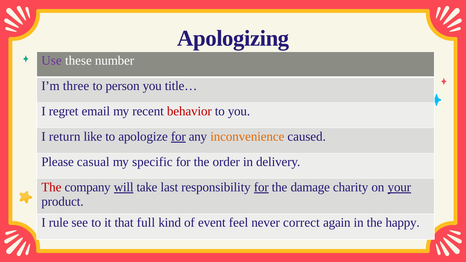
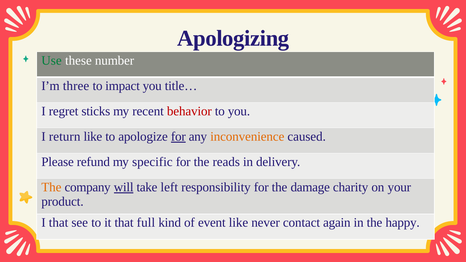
Use colour: purple -> green (52, 61)
person: person -> impact (123, 86)
email: email -> sticks (96, 111)
casual: casual -> refund (93, 162)
order: order -> reads (226, 162)
The colour: red -> orange (51, 187)
last: last -> left (169, 187)
for underline: present -> none (261, 187)
your underline: present -> none (399, 187)
I rule: rule -> that (59, 223)
event feel: feel -> like (238, 223)
correct: correct -> contact (301, 223)
